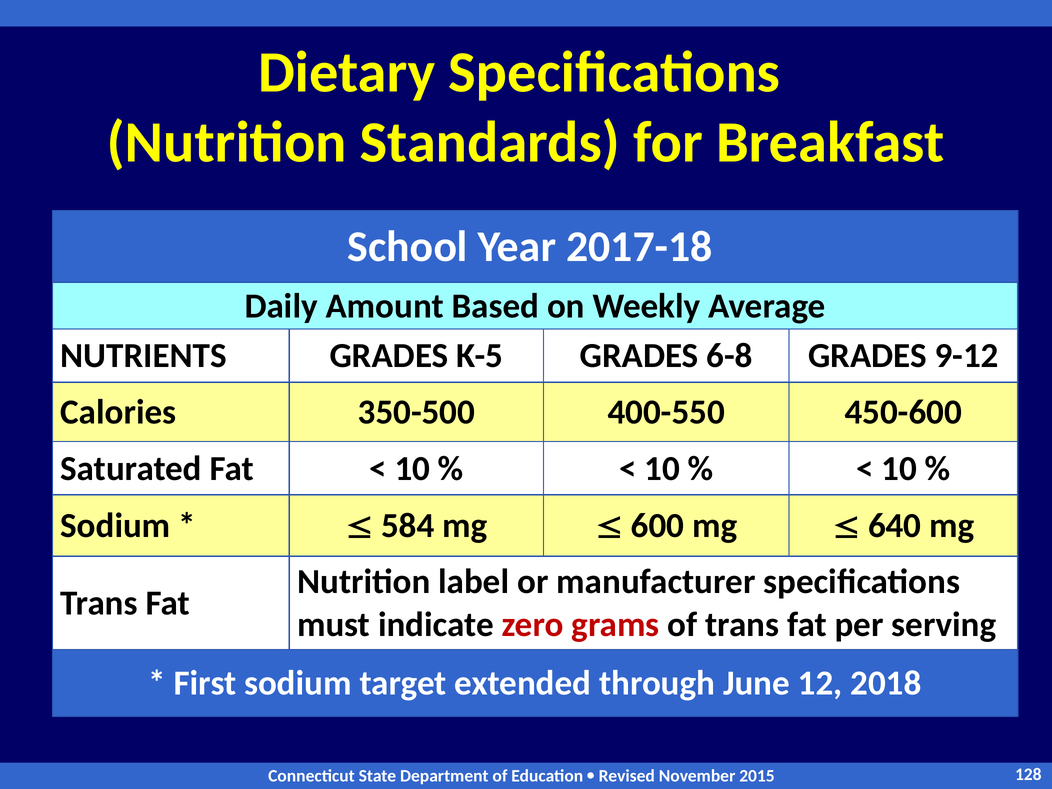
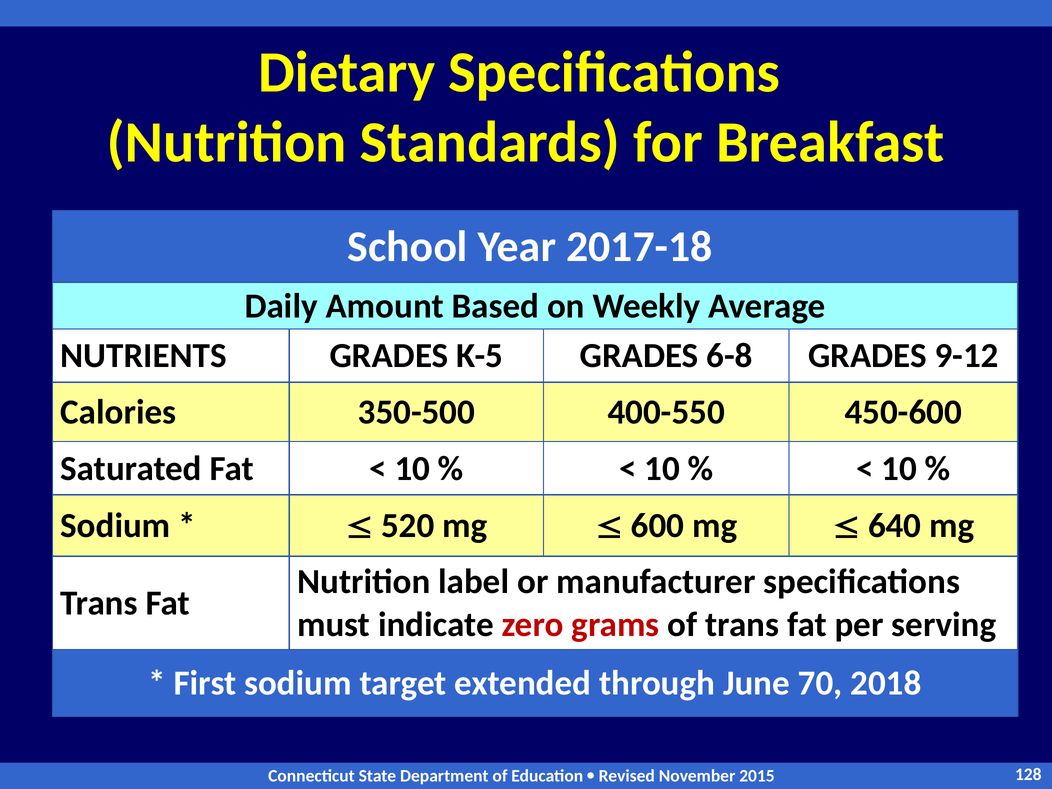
584: 584 -> 520 (408, 526)
12: 12 -> 70 (820, 683)
